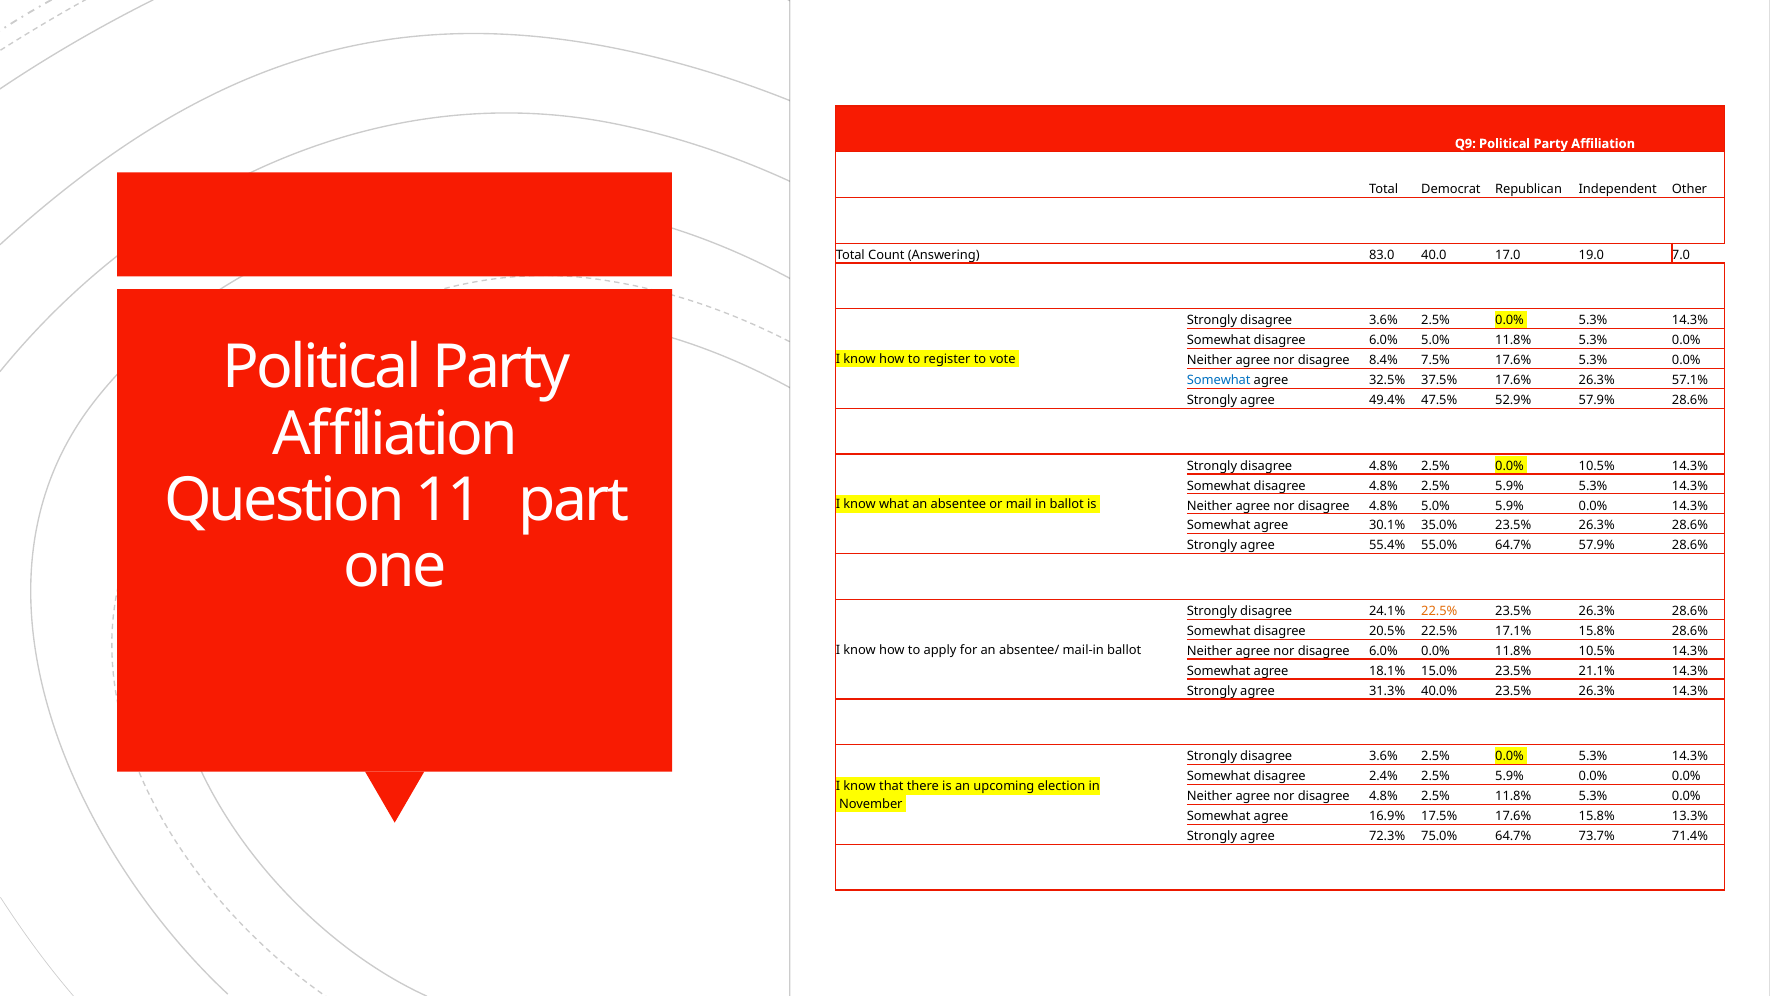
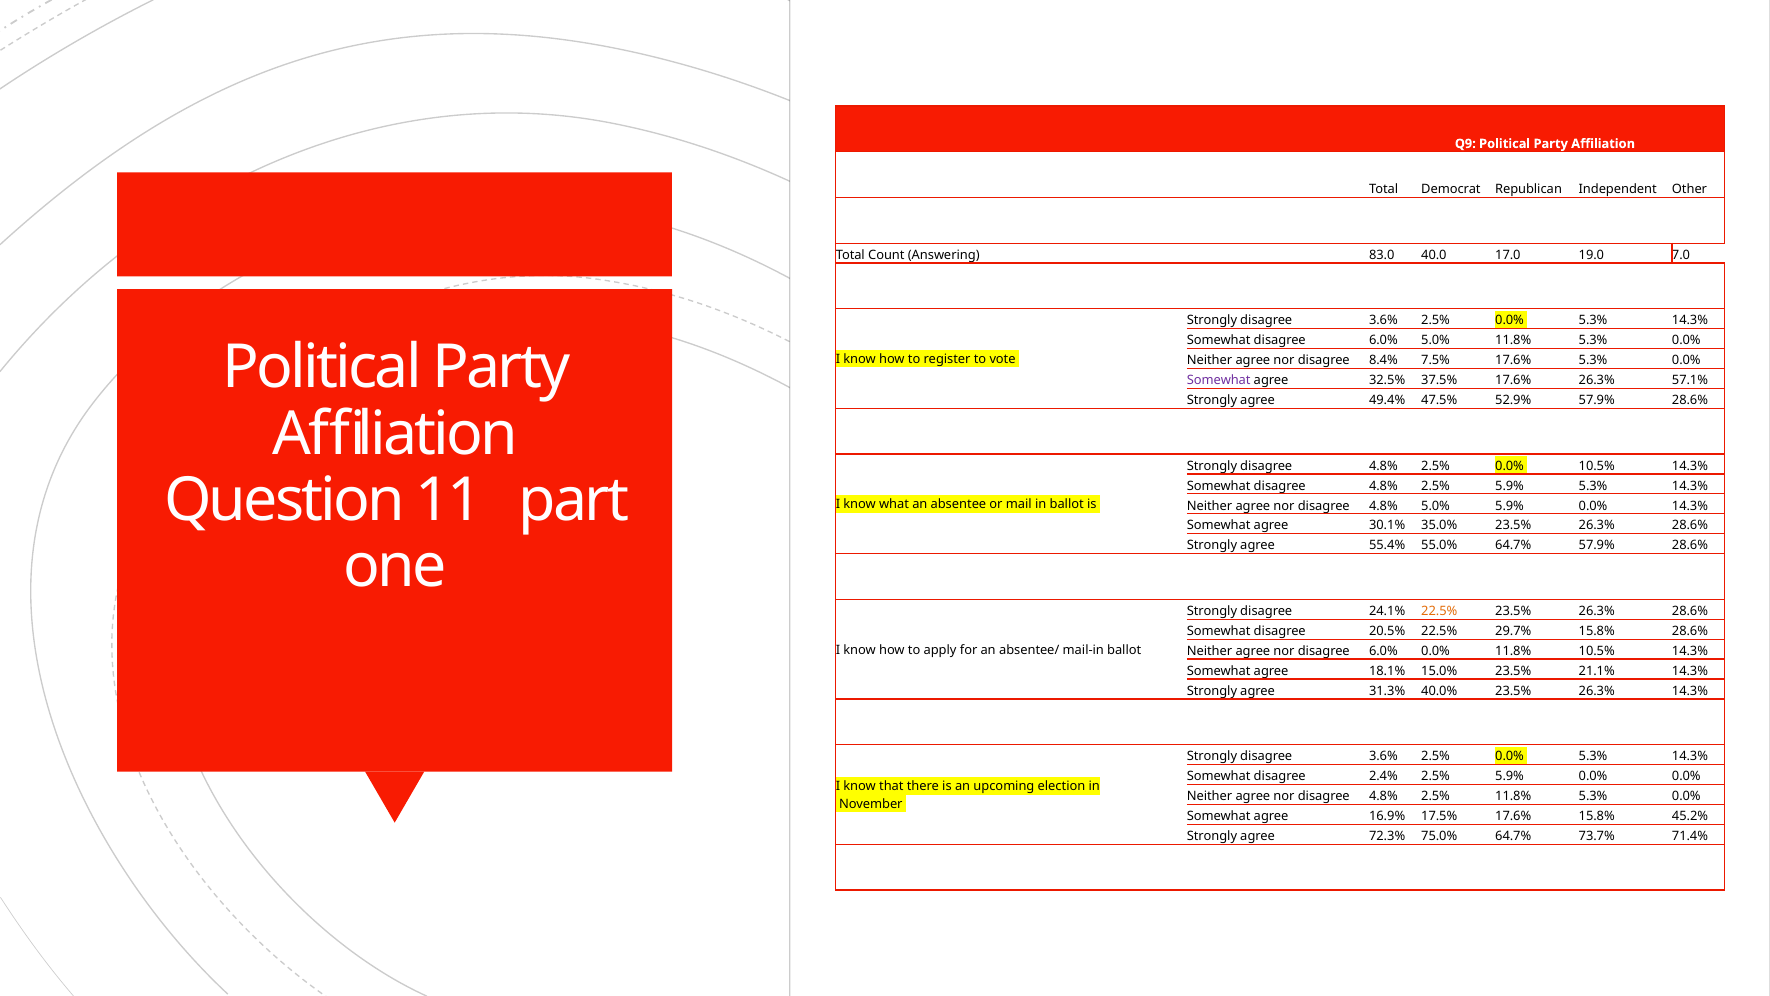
Somewhat colour: blue -> purple (1219, 380)
17.1%: 17.1% -> 29.7% (1513, 631)
13.3%: 13.3% -> 45.2% (1690, 816)
